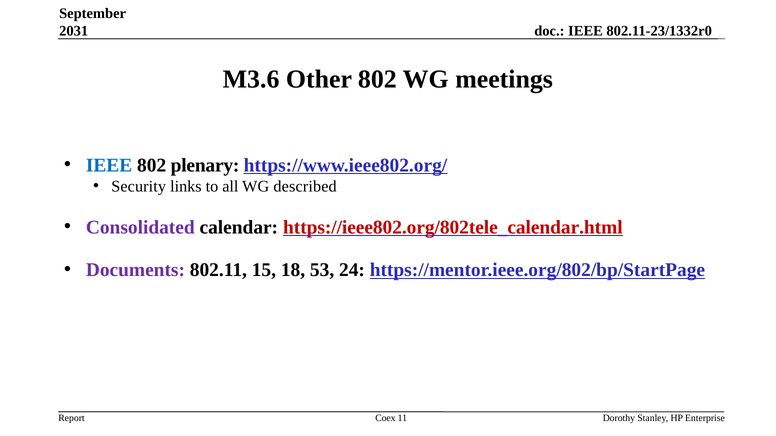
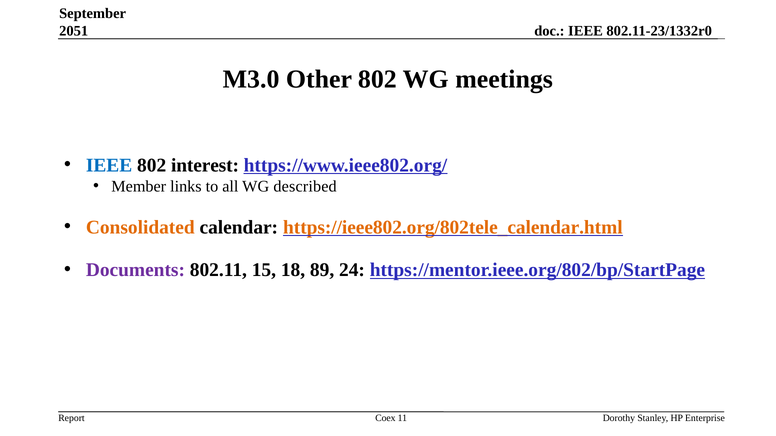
2031: 2031 -> 2051 (74, 31)
M3.6: M3.6 -> M3.0 (251, 79)
plenary: plenary -> interest (205, 165)
Security: Security -> Member (139, 186)
Consolidated colour: purple -> orange (140, 227)
https://ieee802.org/802tele_calendar.html colour: red -> orange (453, 227)
53: 53 -> 89 (322, 270)
